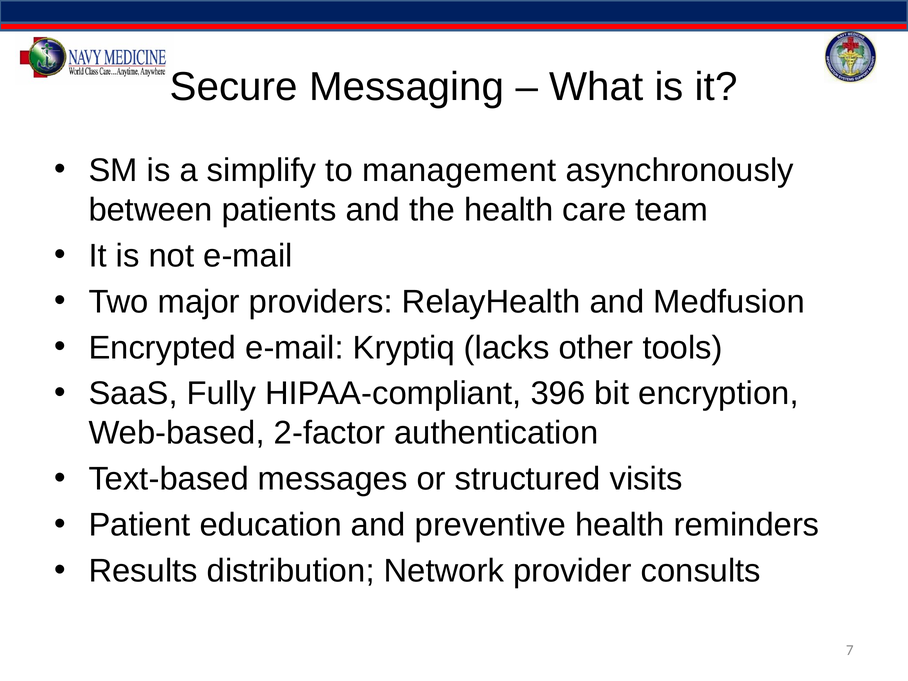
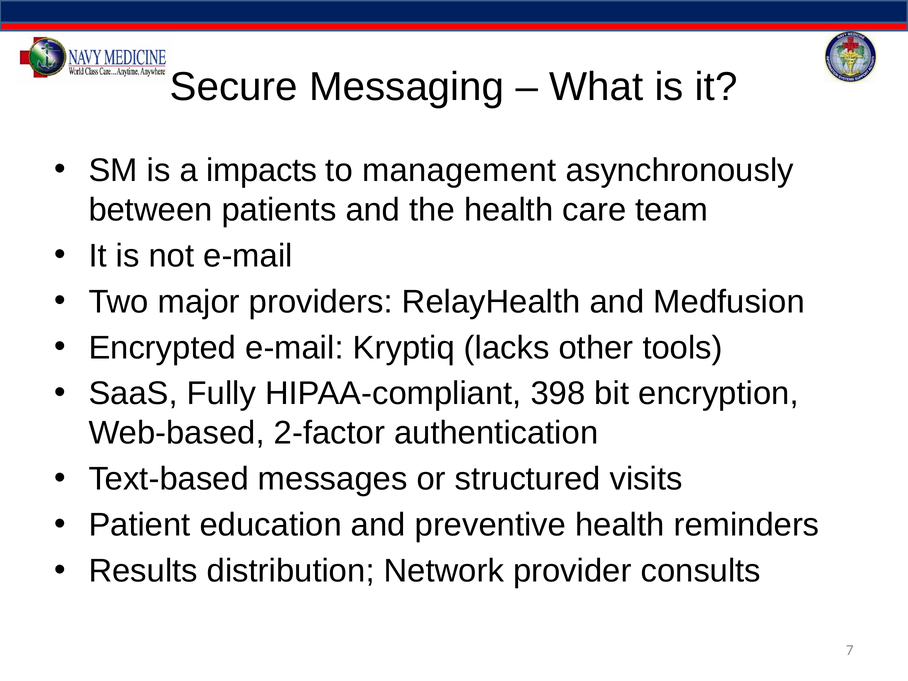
simplify: simplify -> impacts (262, 170)
396: 396 -> 398 (558, 394)
